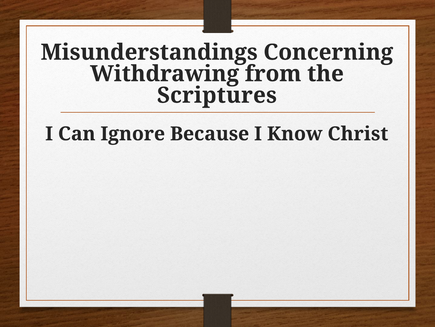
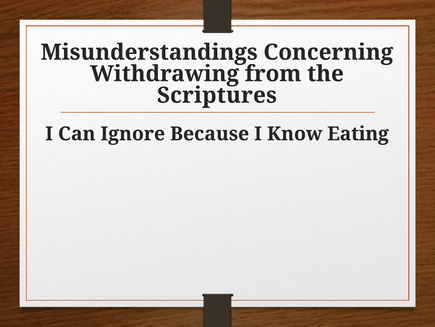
Christ: Christ -> Eating (358, 134)
